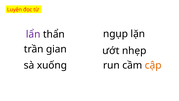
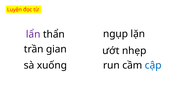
cập colour: orange -> blue (153, 65)
